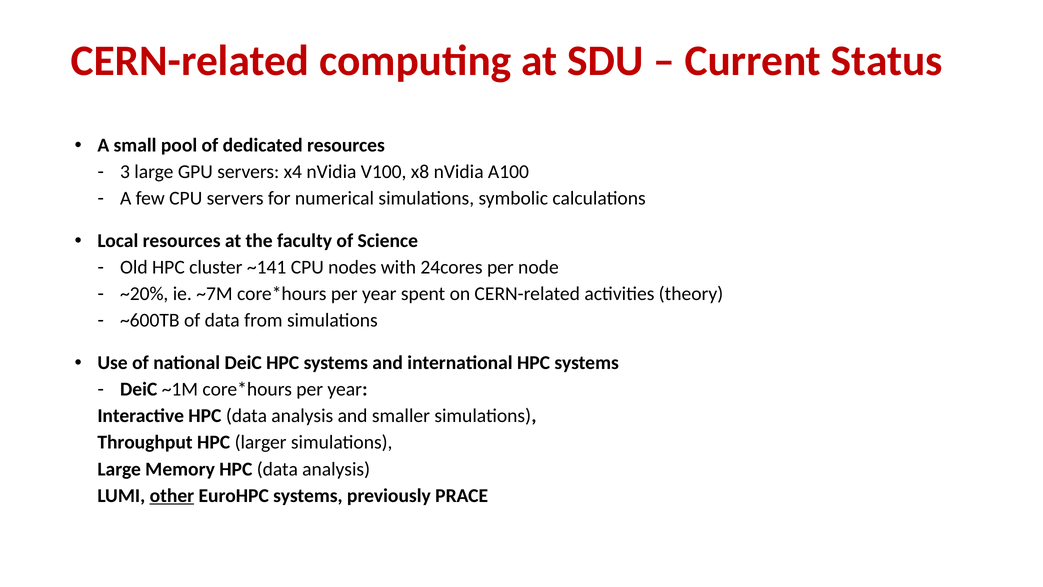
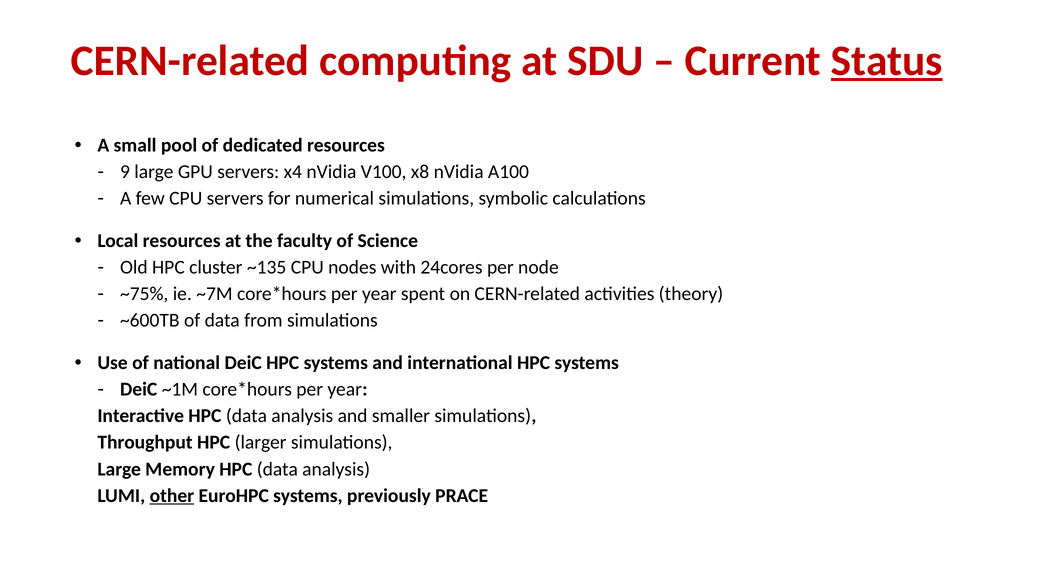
Status underline: none -> present (887, 61)
3: 3 -> 9 (125, 172)
~141: ~141 -> ~135 (267, 267)
~20%: ~20% -> ~75% (144, 294)
